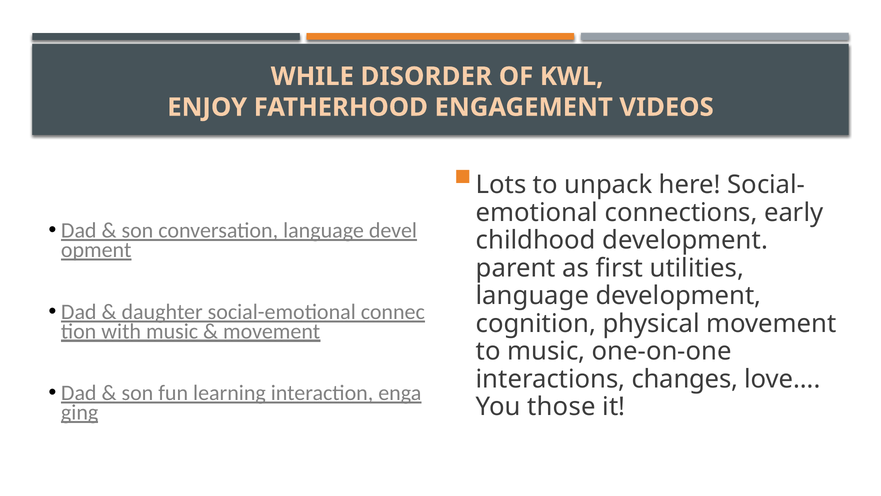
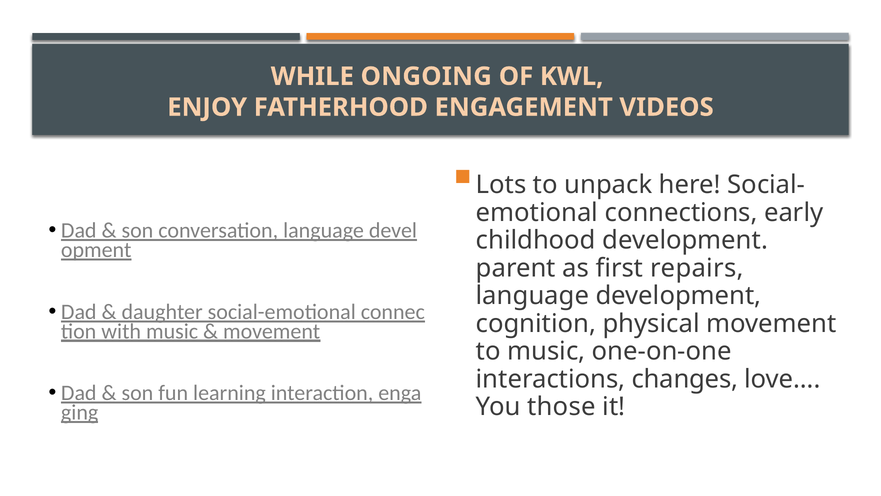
DISORDER: DISORDER -> ONGOING (426, 76)
utilities: utilities -> repairs (697, 268)
